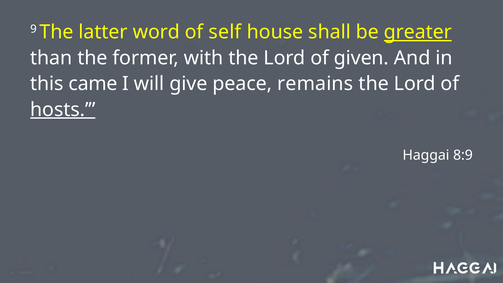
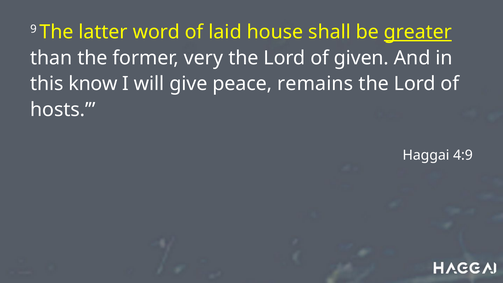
self: self -> laid (225, 32)
with: with -> very (203, 58)
came: came -> know (93, 84)
hosts underline: present -> none (63, 110)
8:9: 8:9 -> 4:9 (463, 155)
